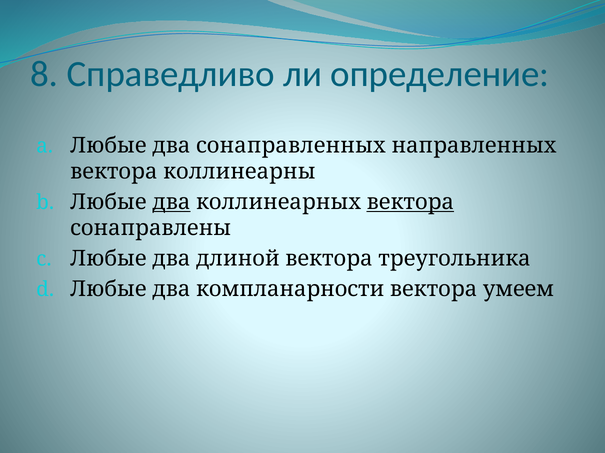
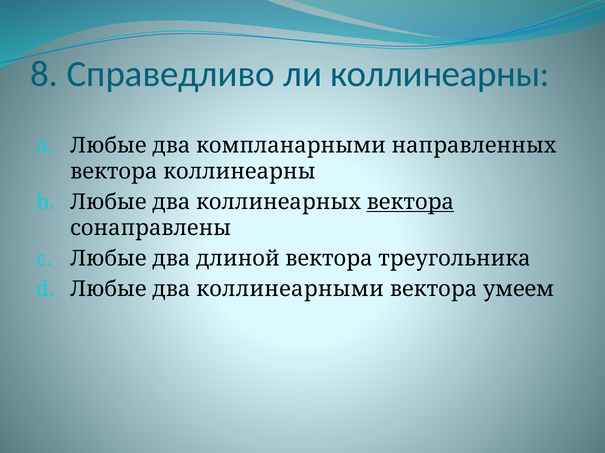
ли определение: определение -> коллинеарны (440, 74)
сонаправленных: сонаправленных -> компланарными (291, 146)
два underline: present -> none (171, 202)
компланарности: компланарности -> коллинеарными (290, 290)
